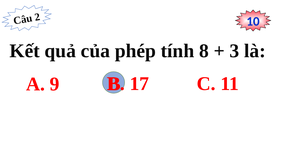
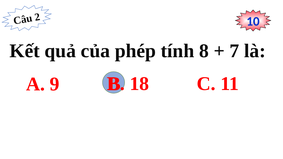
3: 3 -> 7 (234, 51)
17: 17 -> 18 (139, 84)
